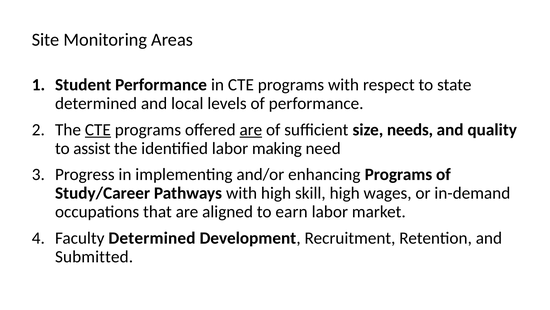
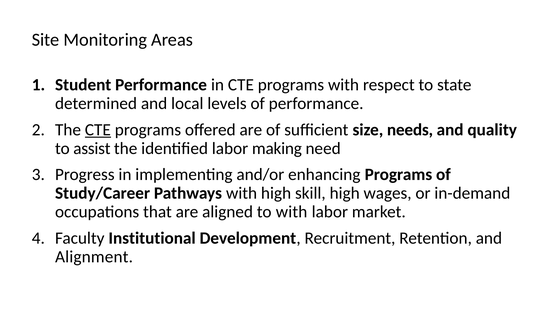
are underline: present -> none (251, 129)
to earn: earn -> with (292, 212)
Faculty Determined: Determined -> Institutional (152, 238)
Submitted: Submitted -> Alignment (94, 256)
